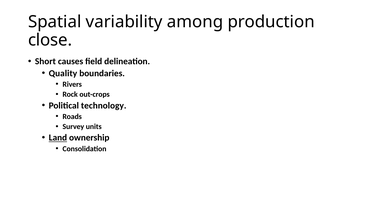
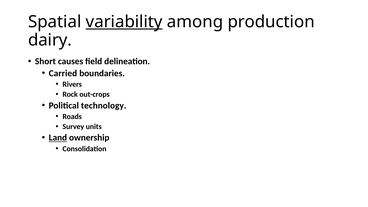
variability underline: none -> present (124, 22)
close: close -> dairy (50, 40)
Quality: Quality -> Carried (63, 73)
